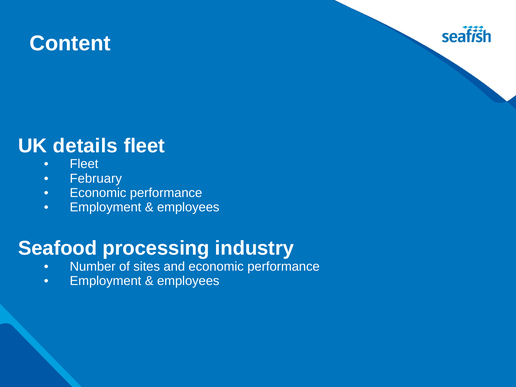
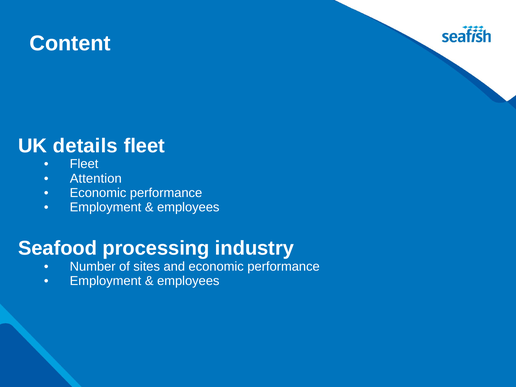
February: February -> Attention (96, 178)
